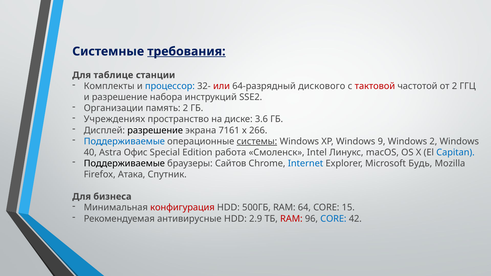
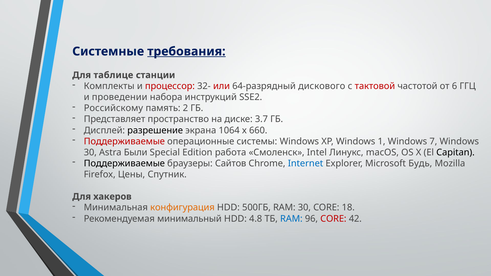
процессор colour: blue -> red (170, 86)
от 2: 2 -> 6 (454, 86)
и разрешение: разрешение -> проведении (120, 97)
Организации: Организации -> Российскому (113, 108)
Учреждениях: Учреждениях -> Представляет (115, 119)
3.6: 3.6 -> 3.7 (261, 119)
7161: 7161 -> 1064 (229, 130)
266: 266 -> 660 (258, 130)
Поддерживаемые colour: blue -> red (124, 141)
системы underline: present -> none (257, 141)
9: 9 -> 1 (382, 141)
Windows 2: 2 -> 7 (433, 141)
40: 40 -> 30 (90, 152)
Офис: Офис -> Были (136, 152)
Capitan colour: blue -> black (455, 152)
Атака: Атака -> Цены (132, 175)
бизнеса: бизнеса -> хакеров (112, 197)
конфигурация colour: red -> orange (182, 208)
RAM 64: 64 -> 30 (304, 208)
15: 15 -> 18 (348, 208)
антивирусные: антивирусные -> минимальный (189, 219)
2.9: 2.9 -> 4.8 (256, 219)
RAM colour: red -> blue (291, 219)
CORE colour: blue -> red (333, 219)
